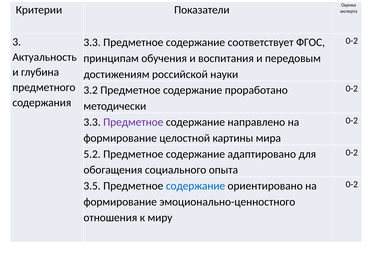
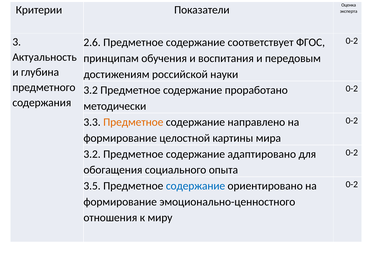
3.3: 3.3 -> 2.6 (92, 42)
Предметное colour: purple -> orange (133, 122)
5.2: 5.2 -> 3.2 (92, 154)
